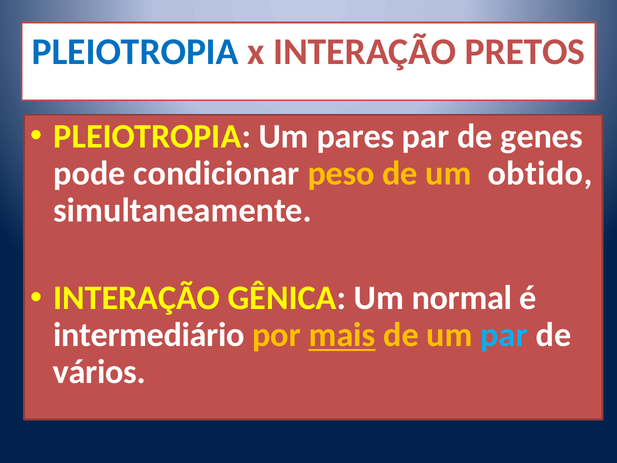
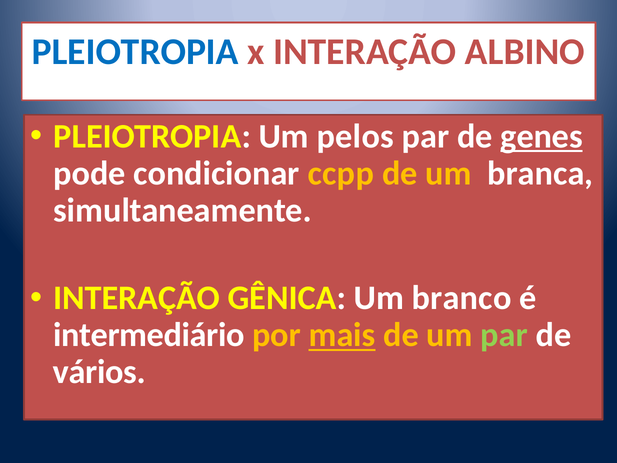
PRETOS: PRETOS -> ALBINO (525, 52)
pares: pares -> pelos (355, 136)
genes underline: none -> present (542, 136)
peso: peso -> ccpp (341, 173)
obtido: obtido -> branca (540, 173)
normal: normal -> branco (462, 298)
par colour: light blue -> light green (504, 335)
